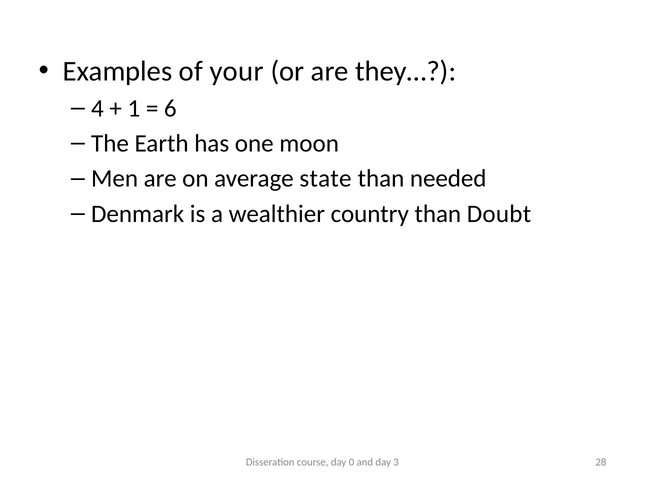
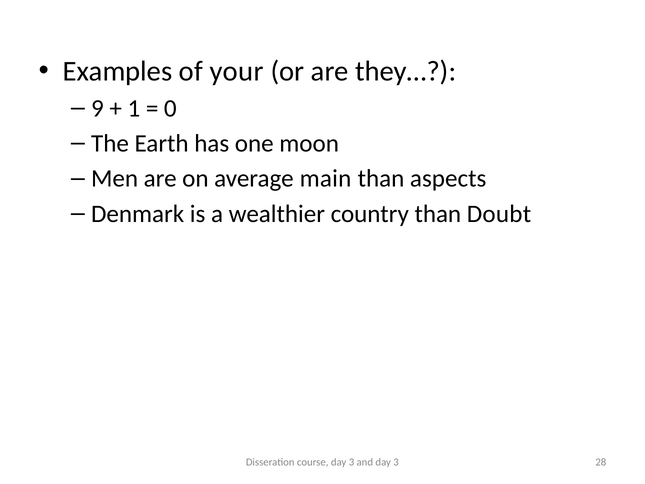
4: 4 -> 9 (97, 108)
6: 6 -> 0 (170, 108)
state: state -> main (325, 179)
needed: needed -> aspects (448, 179)
course day 0: 0 -> 3 (351, 462)
